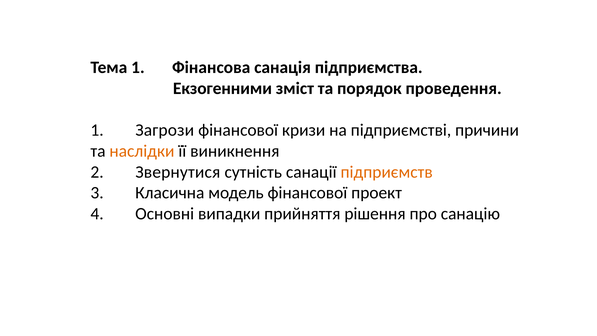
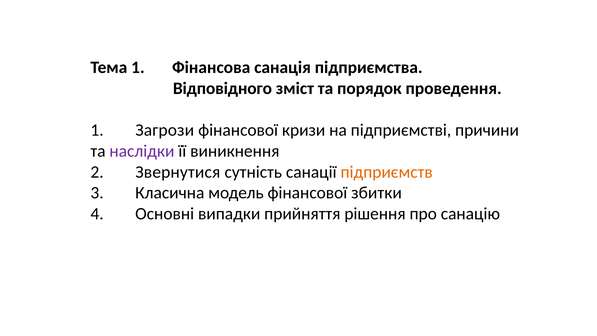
Екзогенними: Екзогенними -> Відповідного (222, 88)
наслідки colour: orange -> purple (142, 151)
проект: проект -> збитки (377, 193)
